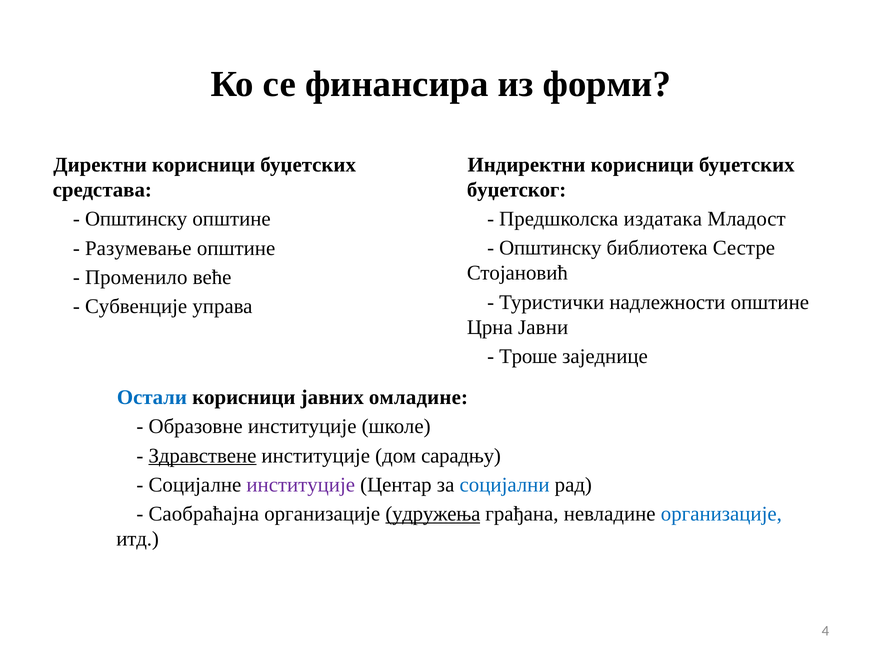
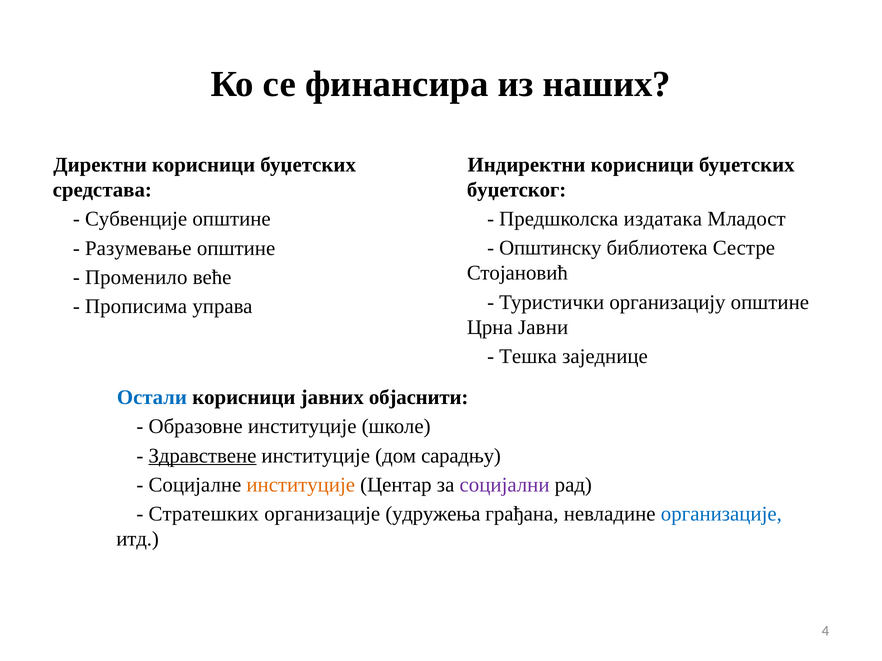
форми: форми -> наших (607, 84)
Општинску: Општинску -> Субвенције (136, 219)
надлежности: надлежности -> организацију (667, 302)
Субвенције: Субвенције -> Прописима (136, 307)
Троше: Троше -> Тешка (528, 357)
омладине: омладине -> објаснити (419, 398)
институције colour: purple -> orange (301, 485)
социјални colour: blue -> purple (505, 485)
Саобраћајна: Саобраћајна -> Стратешких (204, 514)
удружења underline: present -> none (433, 514)
